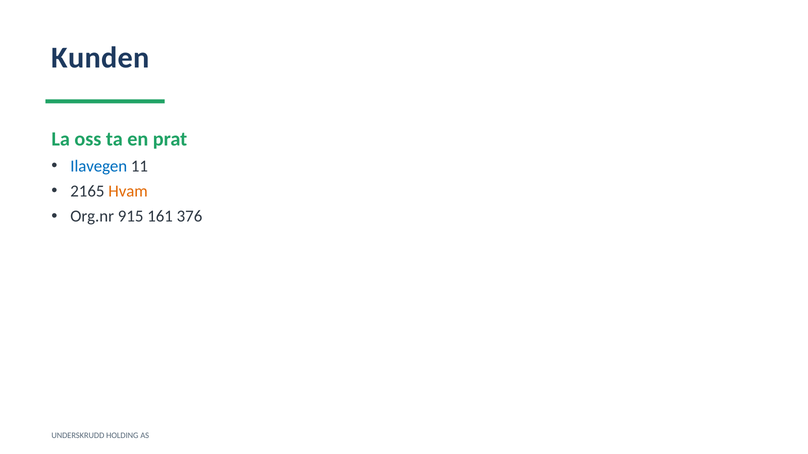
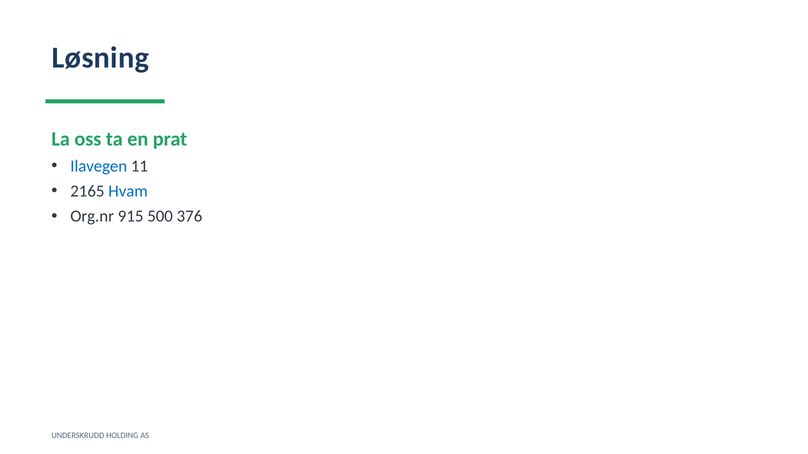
Kunden: Kunden -> Løsning (100, 58)
Hvam colour: orange -> blue (128, 191)
161: 161 -> 500 (160, 217)
